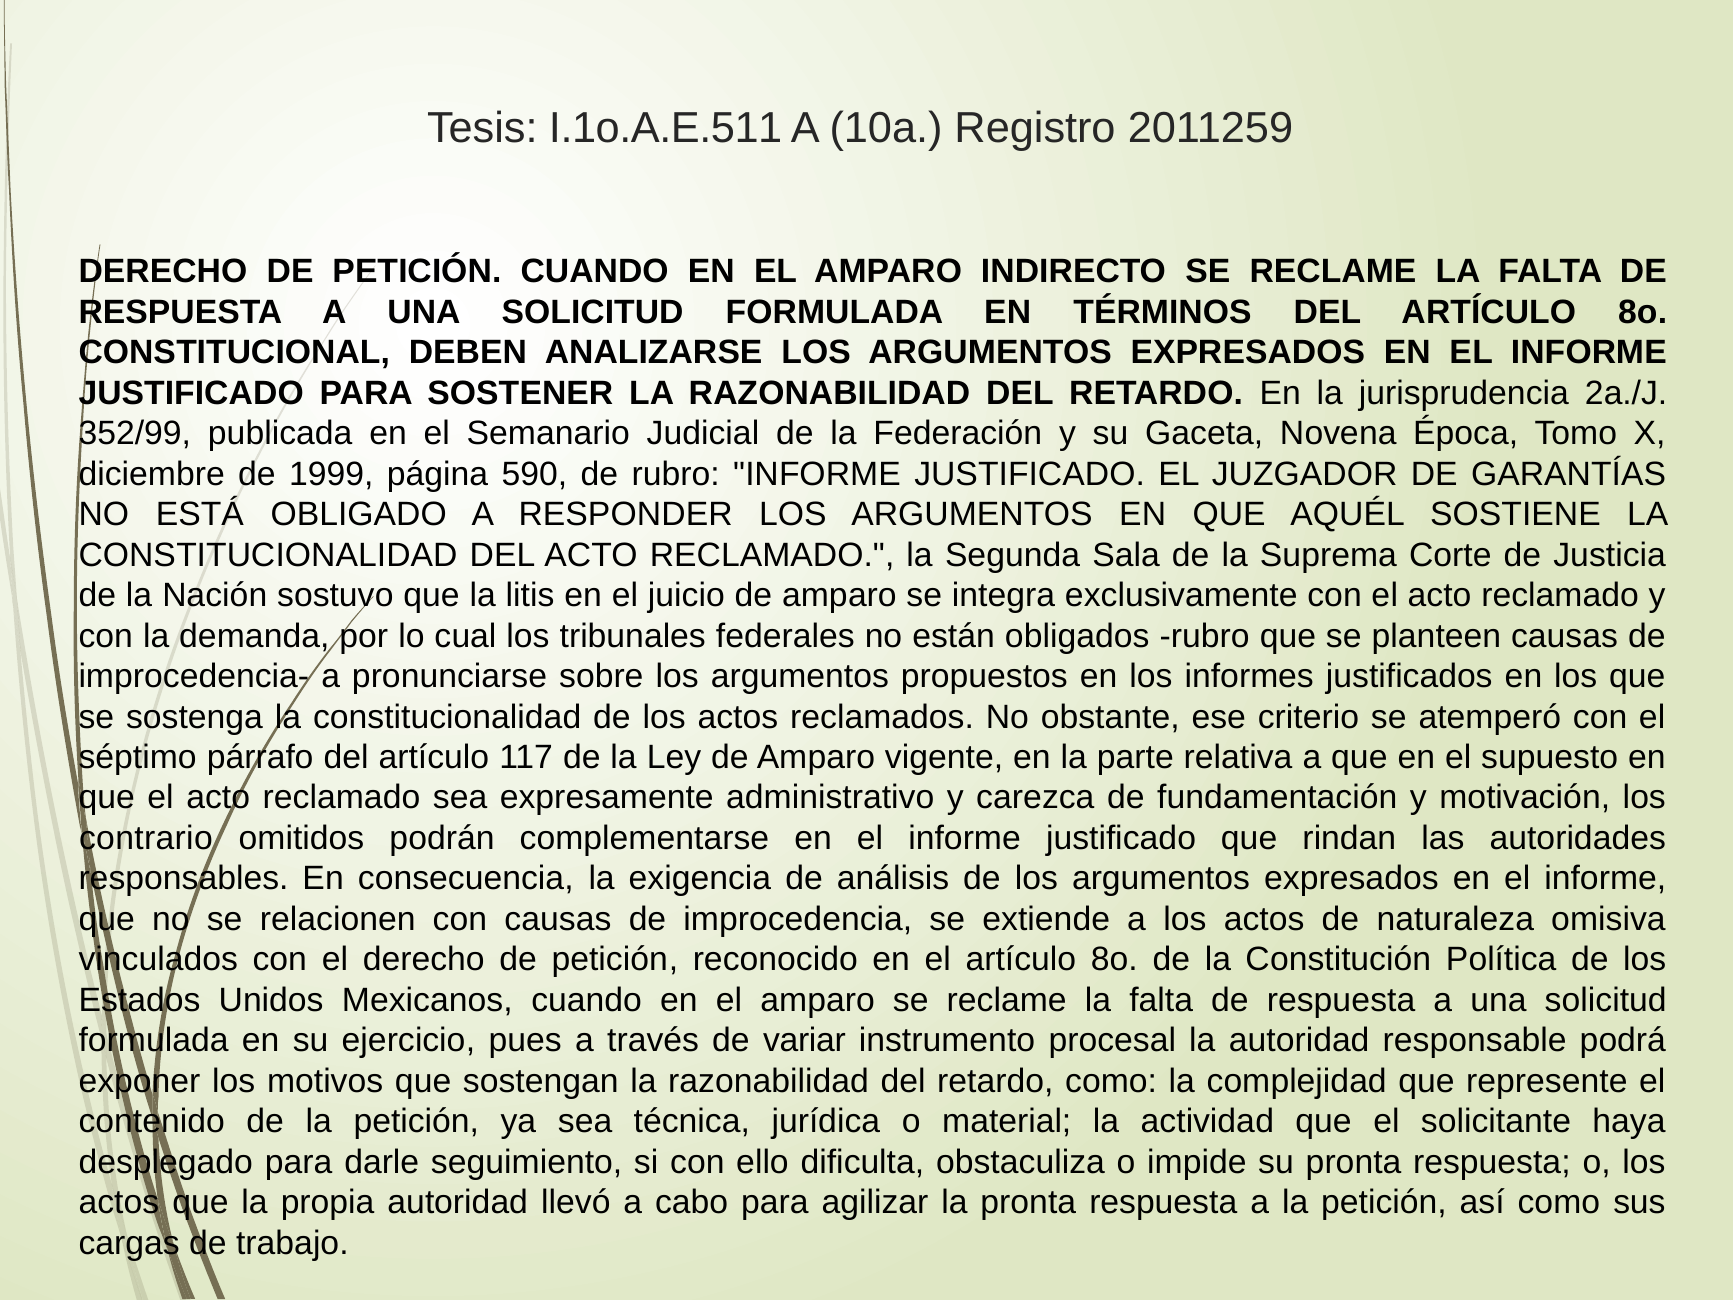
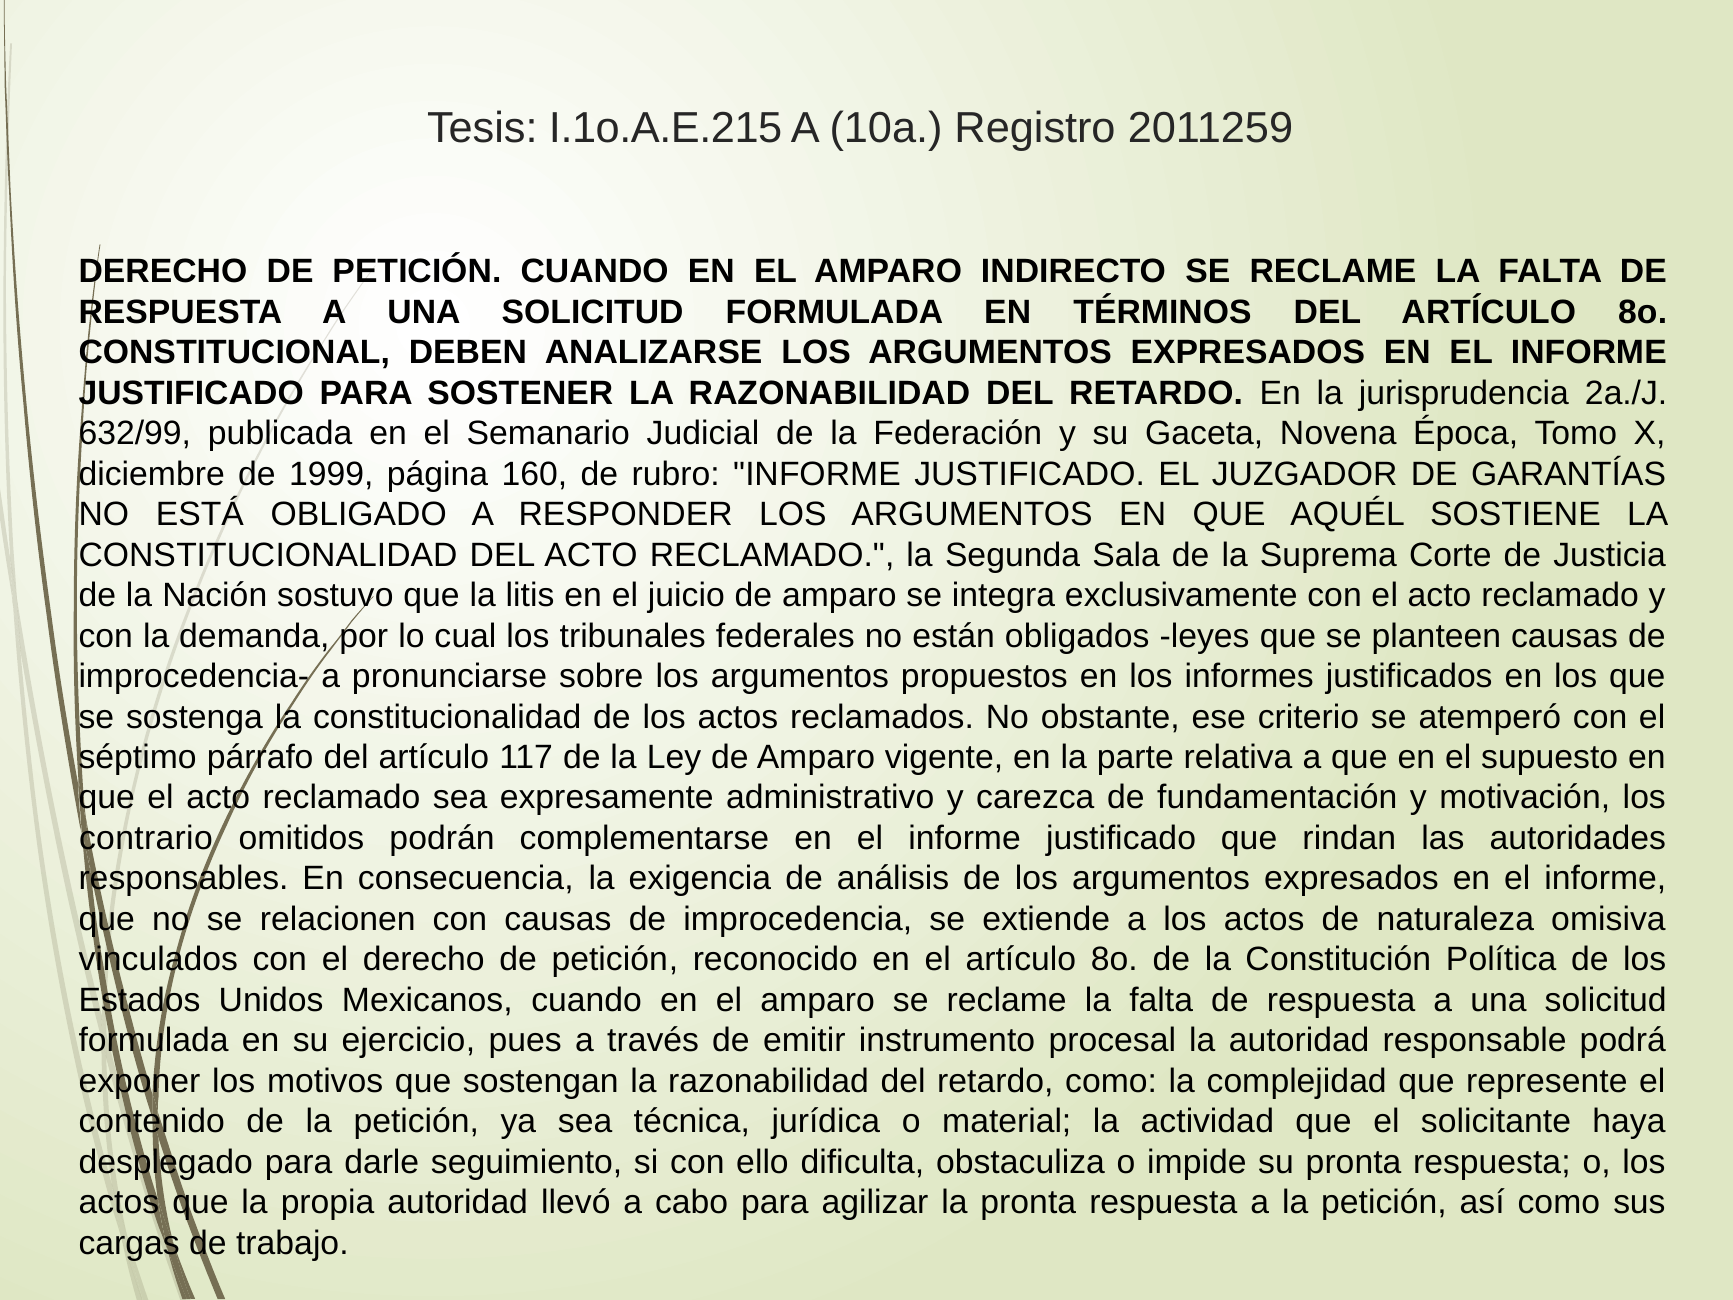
I.1o.A.E.511: I.1o.A.E.511 -> I.1o.A.E.215 (666, 128)
352/99: 352/99 -> 632/99 (135, 434)
590: 590 -> 160 (534, 474)
obligados rubro: rubro -> leyes (1205, 636)
variar: variar -> emitir (804, 1040)
